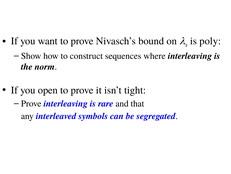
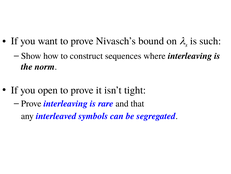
poly: poly -> such (210, 41)
